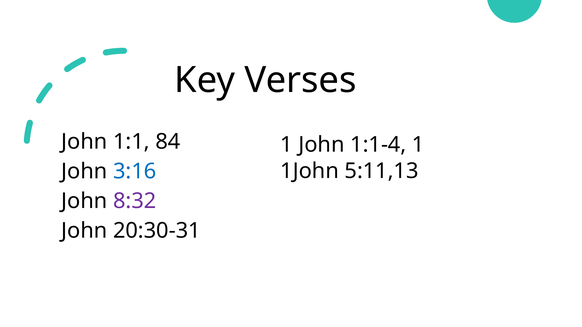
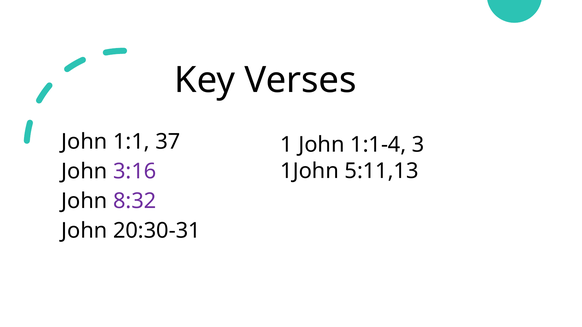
84: 84 -> 37 (168, 142)
1:1-4 1: 1 -> 3 (418, 145)
3:16 colour: blue -> purple (135, 172)
